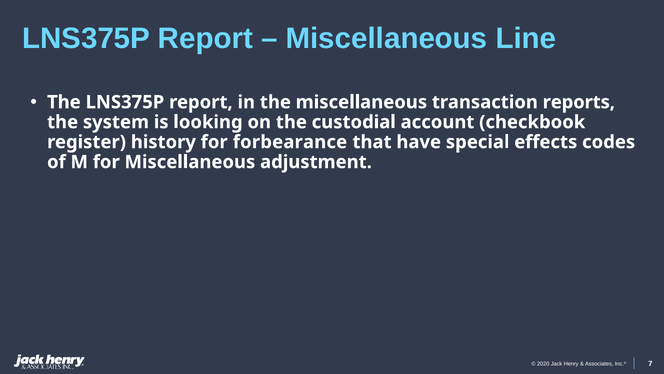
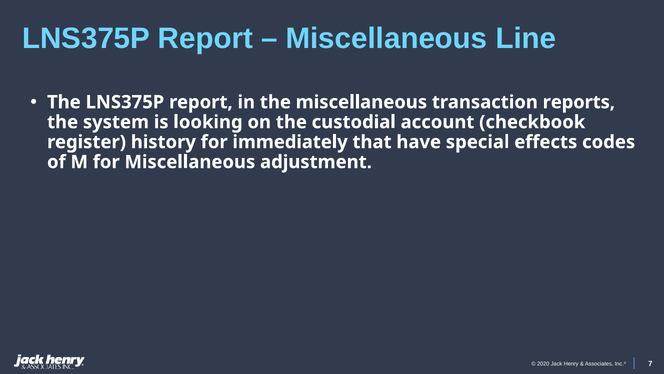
forbearance: forbearance -> immediately (290, 142)
